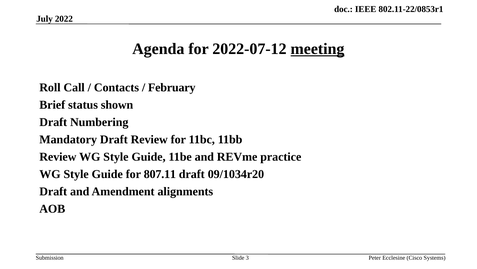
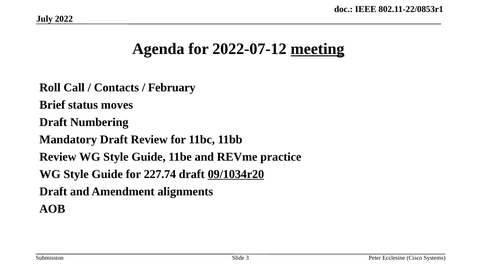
shown: shown -> moves (117, 105)
807.11: 807.11 -> 227.74 (160, 174)
09/1034r20 underline: none -> present (236, 174)
